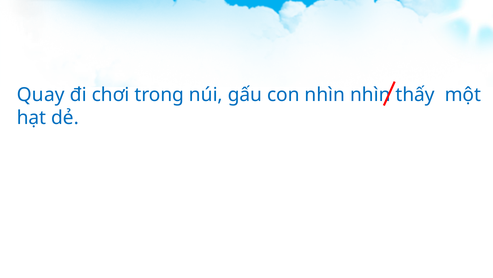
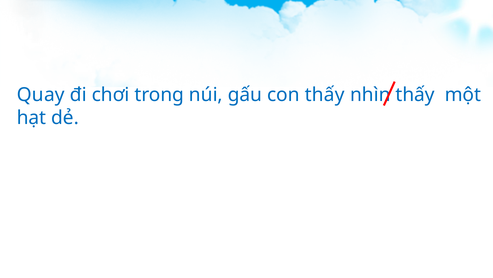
con nhìn: nhìn -> thấy (325, 94)
